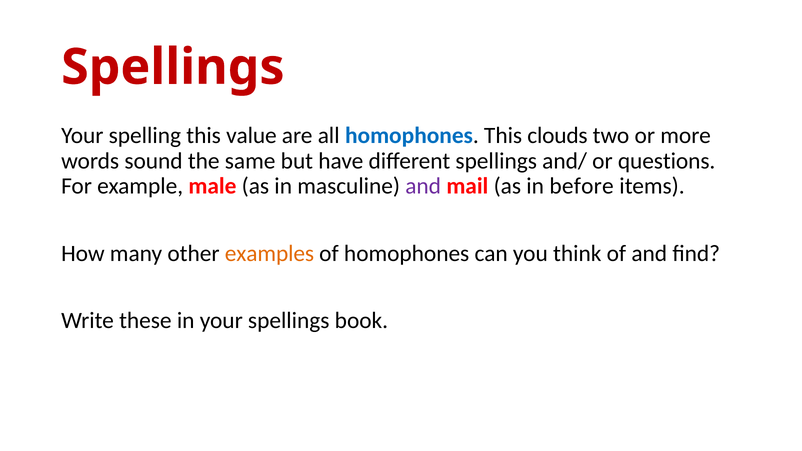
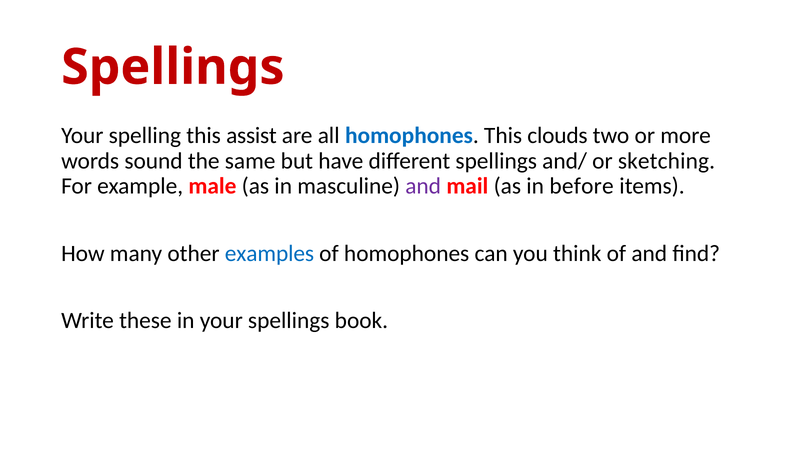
value: value -> assist (251, 136)
questions: questions -> sketching (667, 161)
examples colour: orange -> blue (269, 253)
